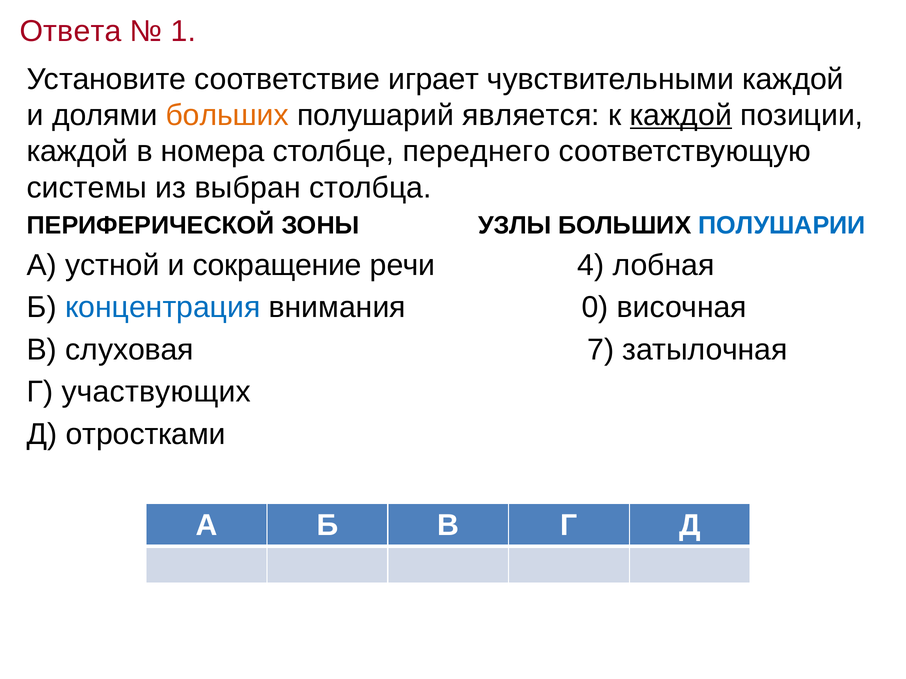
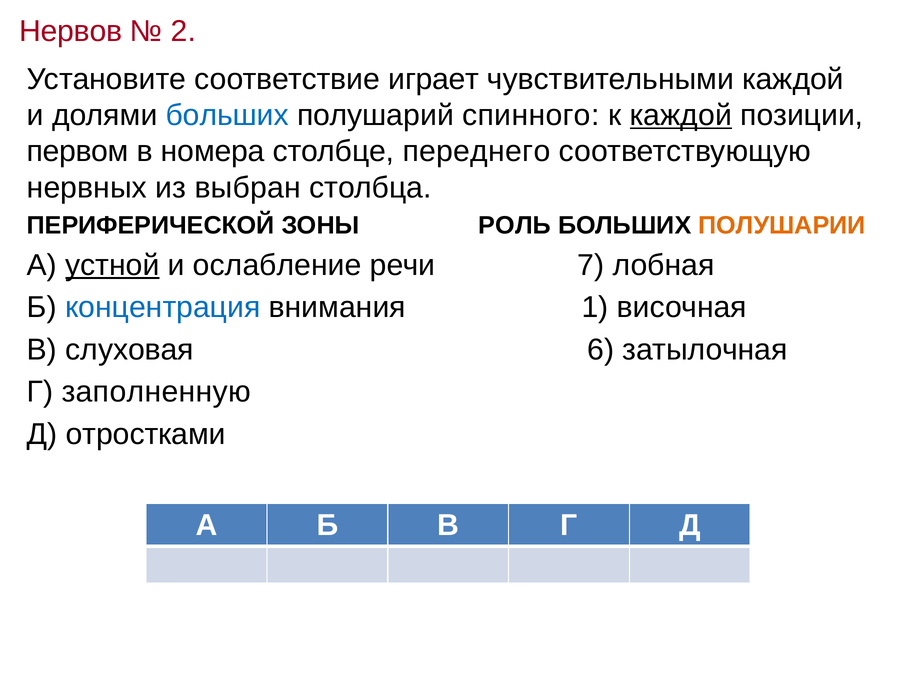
Ответа: Ответа -> Нервов (71, 31)
1: 1 -> 2 (183, 31)
больших colour: orange -> blue (227, 115)
является: является -> спинного (531, 115)
каждой: каждой -> первом (78, 152)
системы: системы -> нервных (87, 188)
УЗЛЫ: УЗЛЫ -> РОЛЬ (515, 226)
ПОЛУШАРИИ colour: blue -> orange (782, 226)
устной underline: none -> present (112, 265)
сокращение: сокращение -> ослабление (277, 265)
4: 4 -> 7 (591, 265)
0: 0 -> 1 (595, 308)
7: 7 -> 6 (601, 350)
участвующих: участвующих -> заполненную (156, 392)
